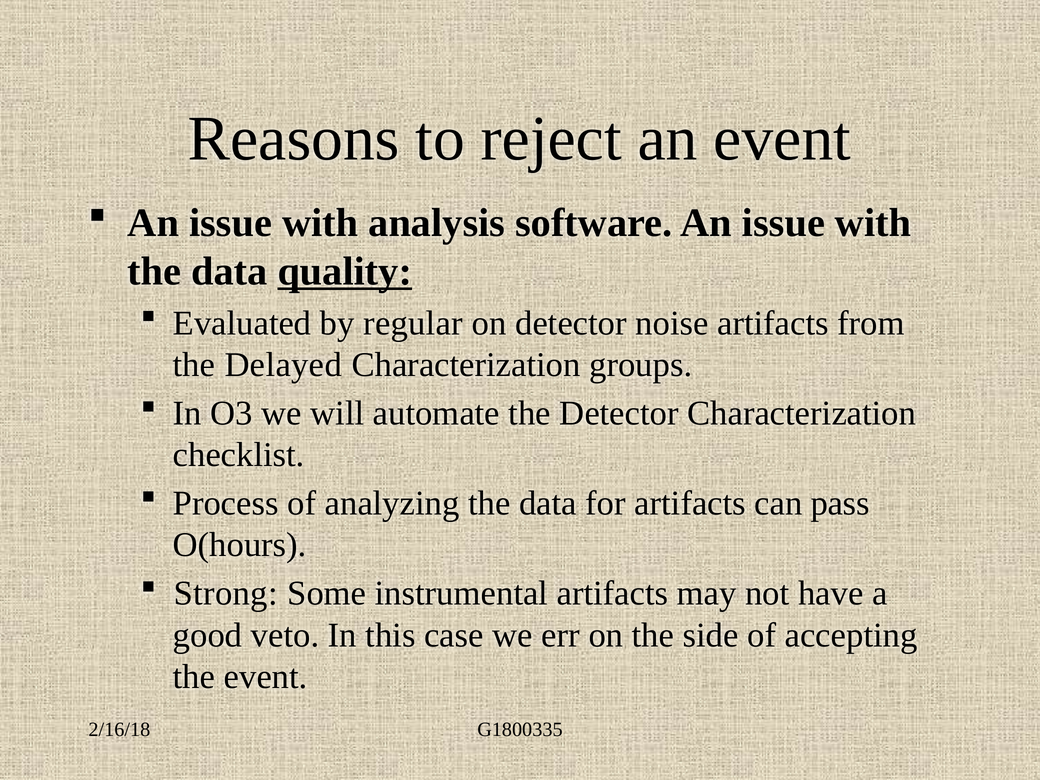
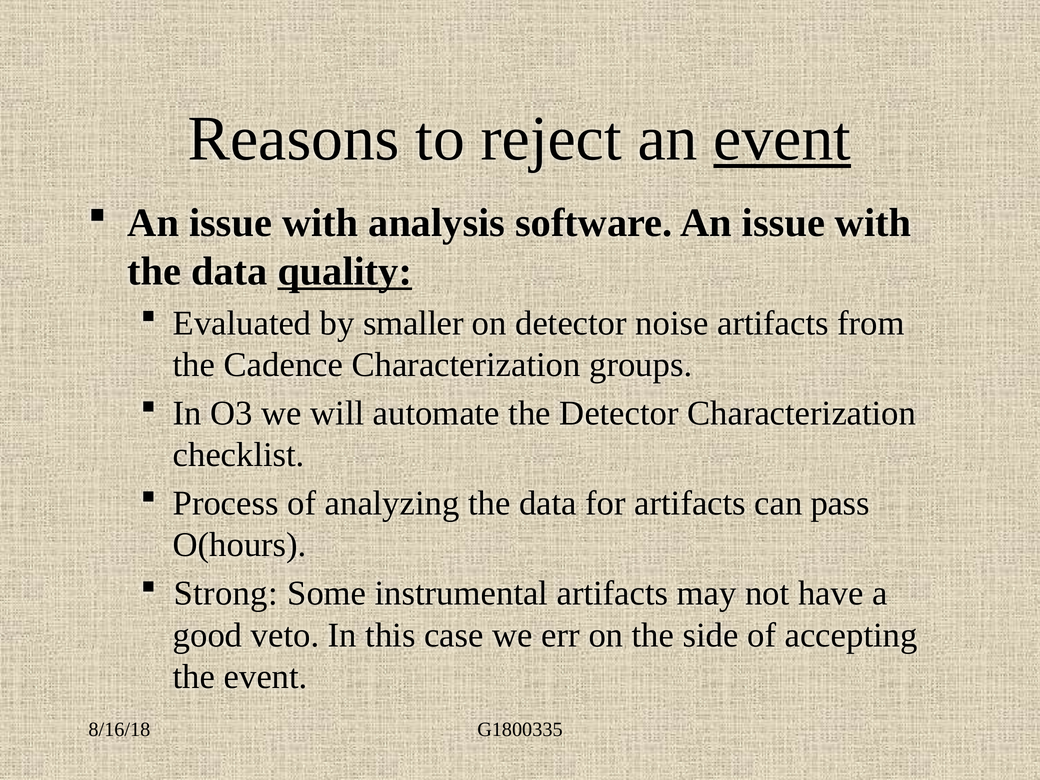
event underline: none -> present (782, 139)
regular: regular -> smaller (413, 323)
Delayed: Delayed -> Cadence (283, 365)
2/16/18: 2/16/18 -> 8/16/18 (119, 729)
